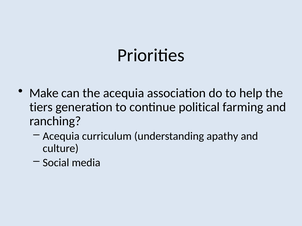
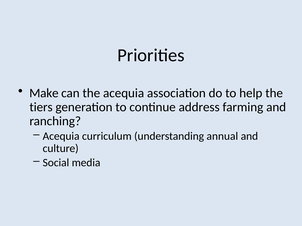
political: political -> address (199, 107)
apathy: apathy -> annual (222, 136)
